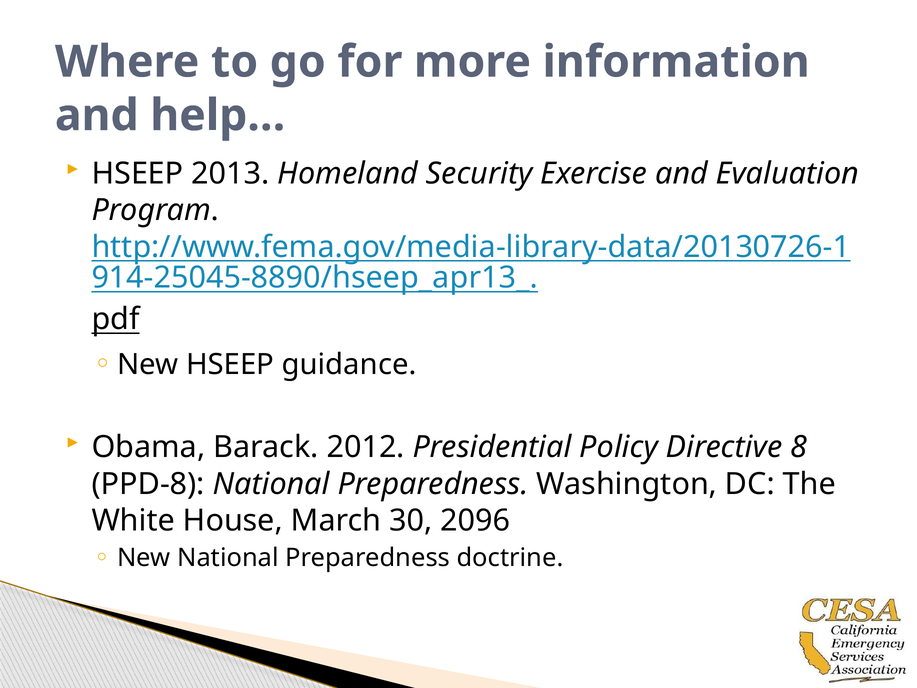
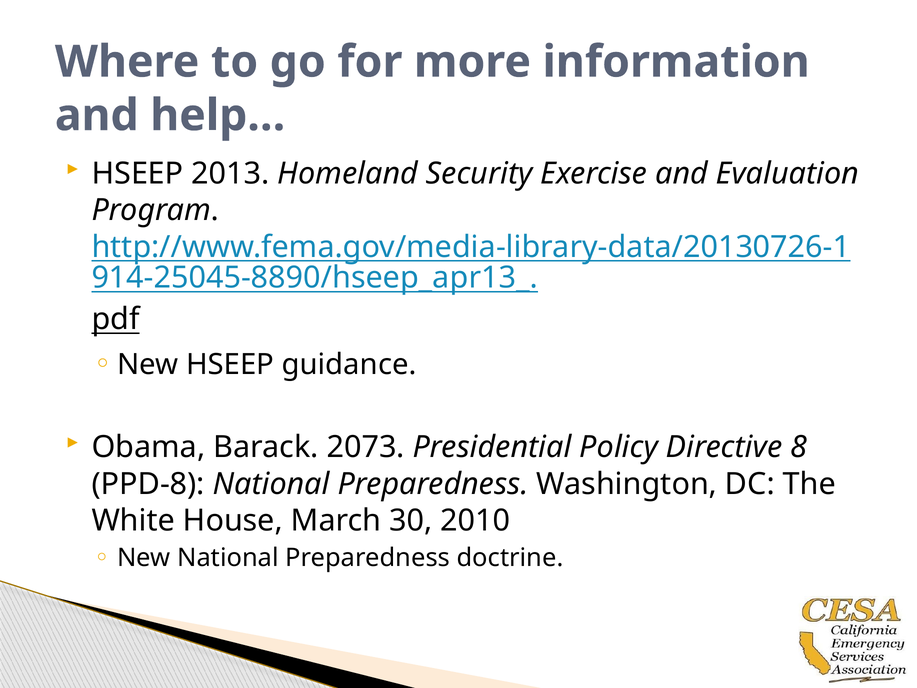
2012: 2012 -> 2073 (366, 447)
2096: 2096 -> 2010 (475, 520)
